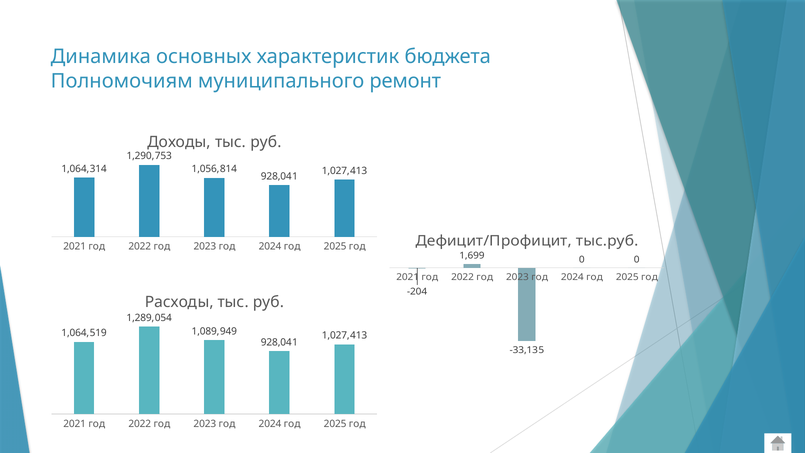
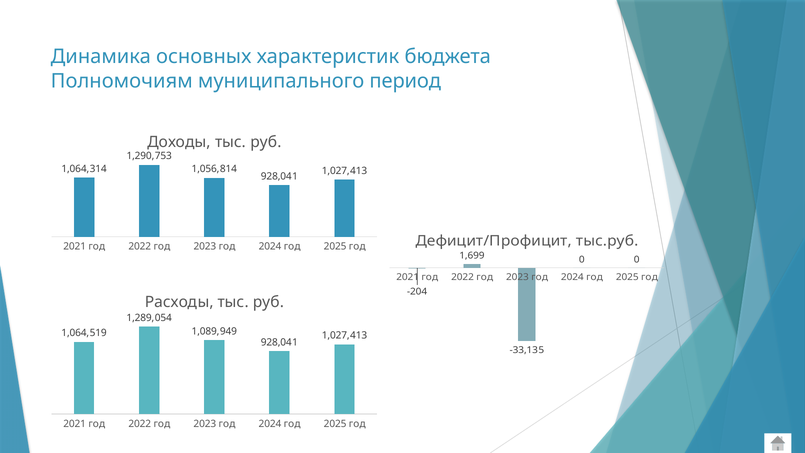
ремонт: ремонт -> период (405, 81)
